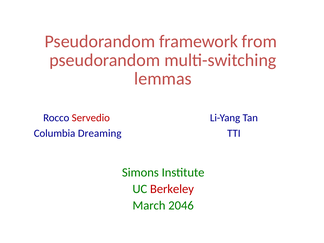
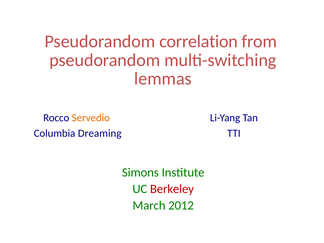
framework: framework -> correlation (199, 41)
Servedio colour: red -> orange (91, 118)
2046: 2046 -> 2012 (181, 205)
